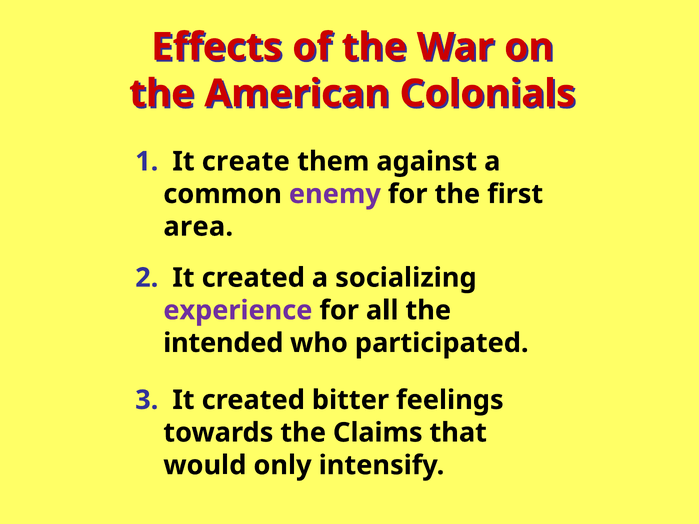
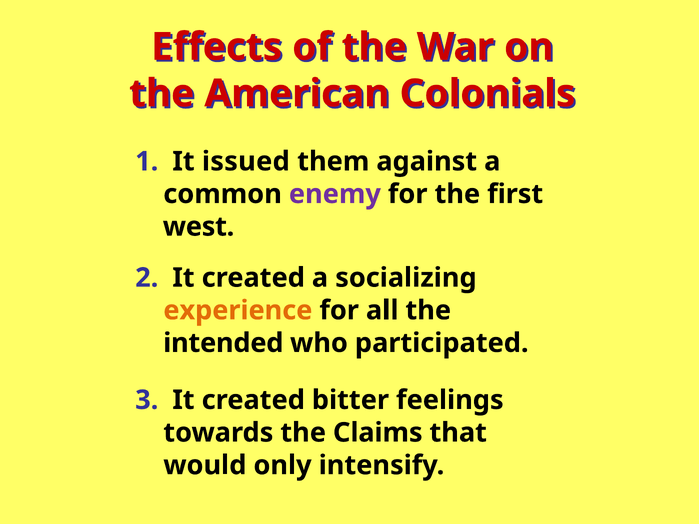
create: create -> issued (246, 162)
area: area -> west (199, 227)
experience colour: purple -> orange (238, 311)
